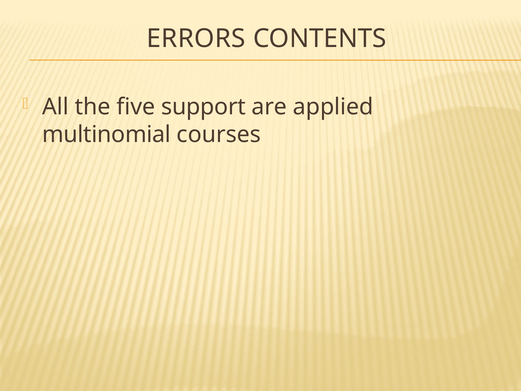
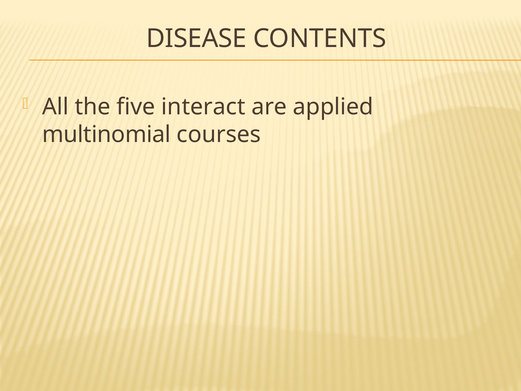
ERRORS: ERRORS -> DISEASE (196, 39)
support: support -> interact (203, 107)
